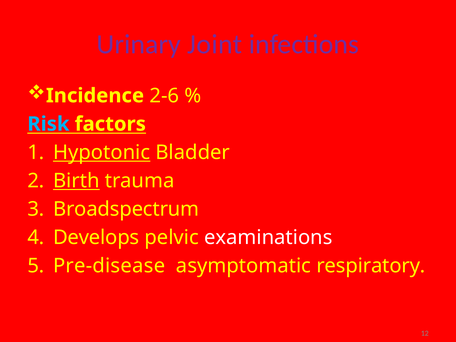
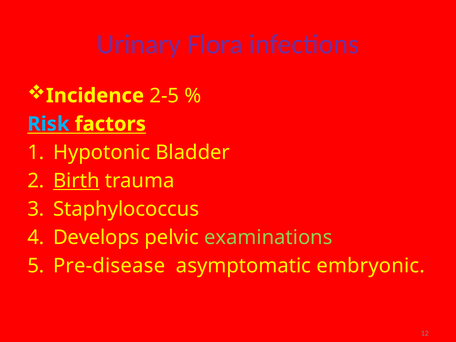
Joint: Joint -> Flora (215, 44)
2-6: 2-6 -> 2-5 (164, 96)
Hypotonic underline: present -> none (102, 152)
Broadspectrum: Broadspectrum -> Staphylococcus (126, 209)
examinations colour: white -> light green (268, 238)
respiratory: respiratory -> embryonic (371, 266)
